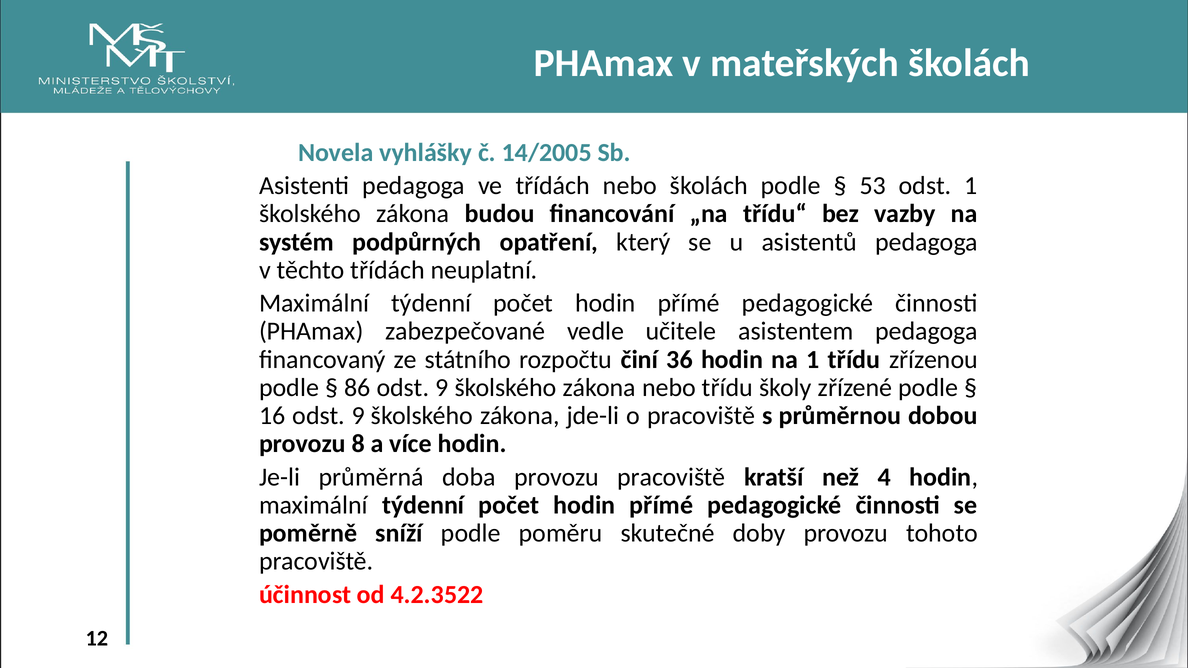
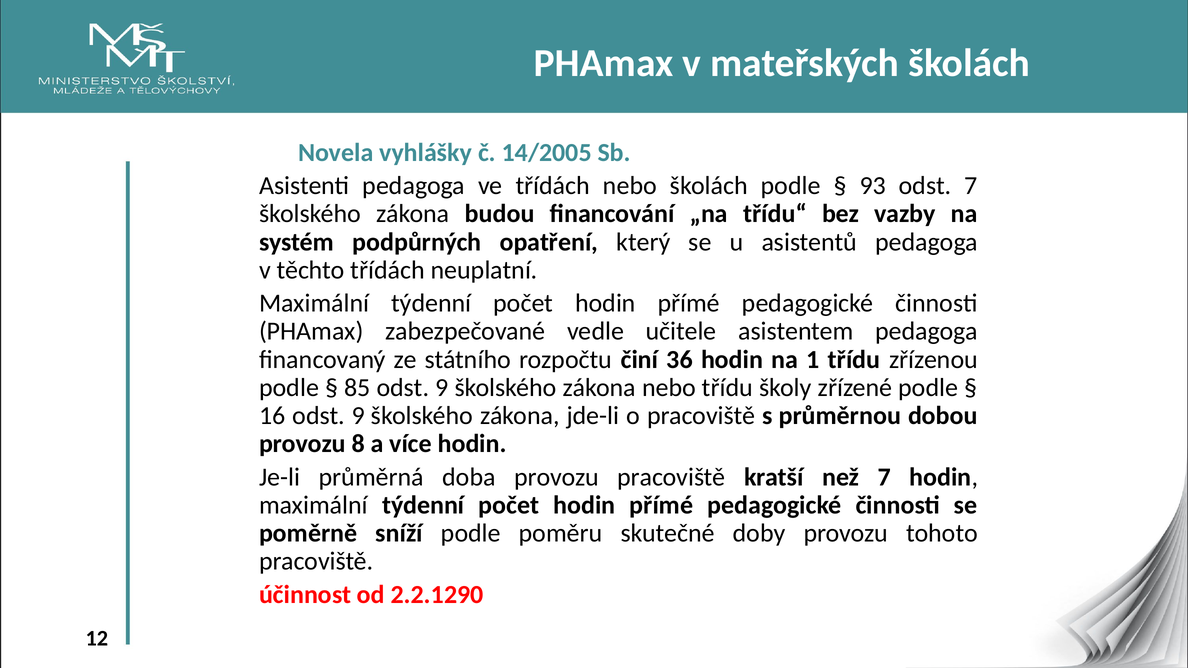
53: 53 -> 93 (873, 186)
odst 1: 1 -> 7 (971, 186)
86: 86 -> 85 (357, 388)
než 4: 4 -> 7 (884, 477)
4.2.3522: 4.2.3522 -> 2.2.1290 (437, 595)
